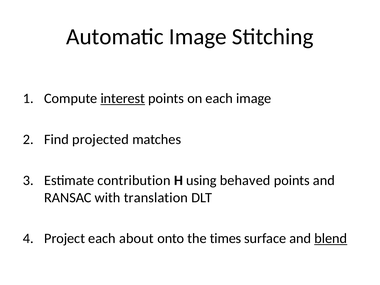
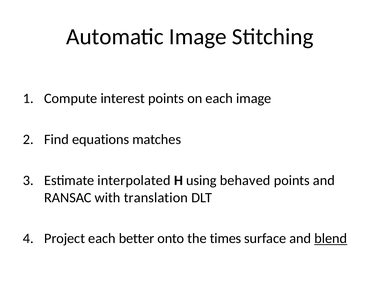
interest underline: present -> none (123, 98)
projected: projected -> equations (101, 139)
contribution: contribution -> interpolated (134, 180)
about: about -> better (137, 239)
